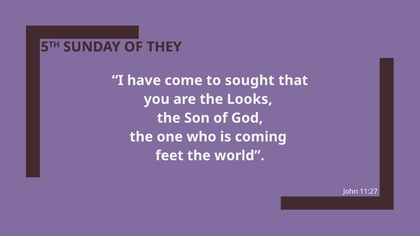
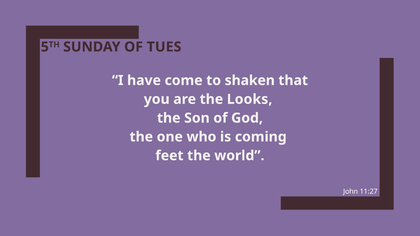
THEY: THEY -> TUES (164, 47)
sought: sought -> shaken (250, 81)
